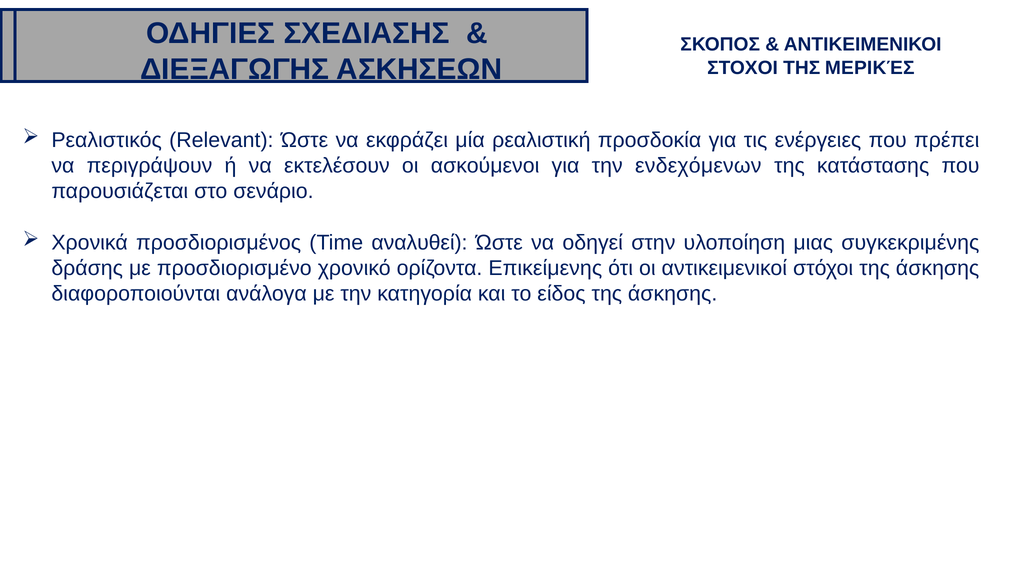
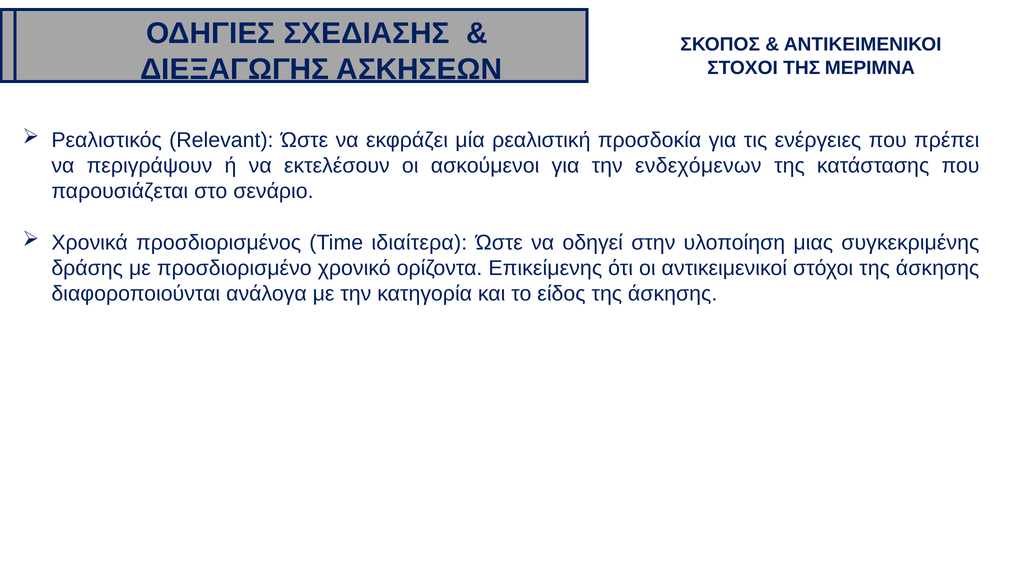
ΜΕΡΙΚΈΣ: ΜΕΡΙΚΈΣ -> ΜΕΡΙΜΝΑ (870, 68)
αναλυθεί: αναλυθεί -> ιδιαίτερα (419, 242)
